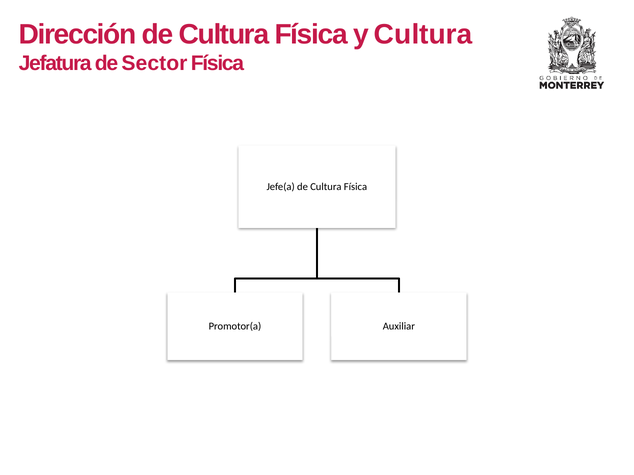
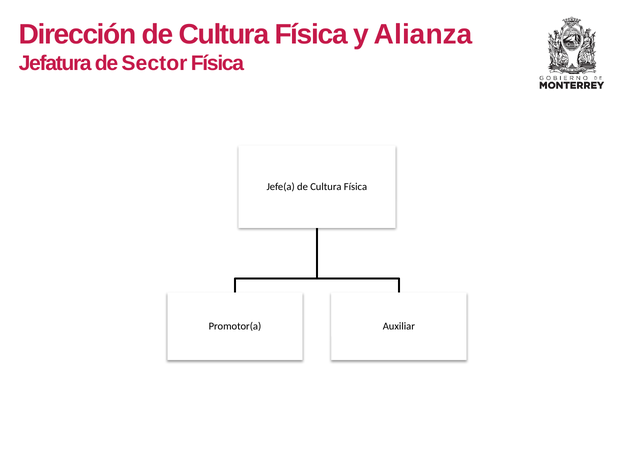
y Cultura: Cultura -> Alianza (423, 34)
